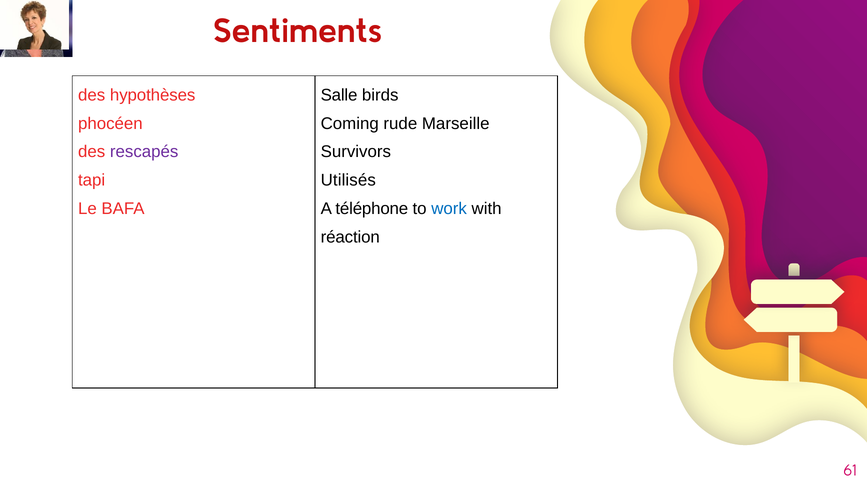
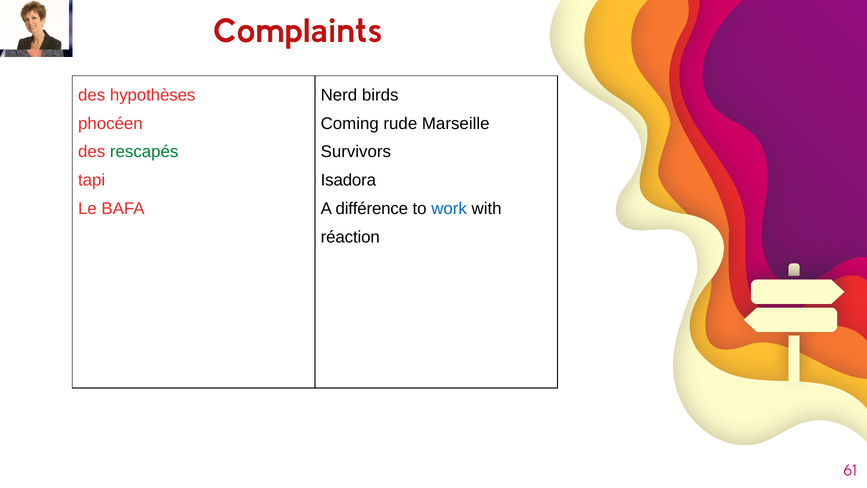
Sentiments: Sentiments -> Complaints (298, 31)
Salle: Salle -> Nerd (339, 95)
rescapés colour: purple -> green (144, 152)
Utilisés: Utilisés -> Isadora (348, 180)
téléphone: téléphone -> différence (372, 209)
